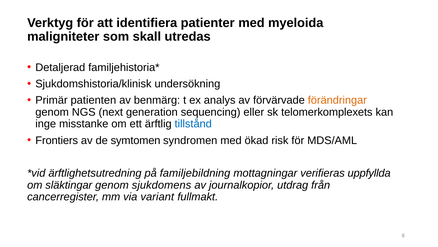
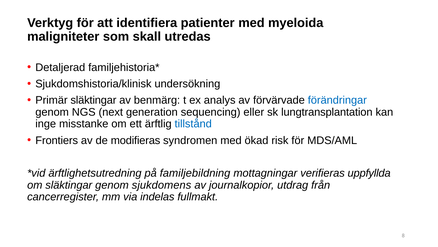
Primär patienten: patienten -> släktingar (93, 100)
förändringar colour: orange -> blue (337, 100)
telomerkomplexets: telomerkomplexets -> lungtransplantation (327, 112)
symtomen: symtomen -> modifieras (136, 140)
variant: variant -> indelas (157, 197)
